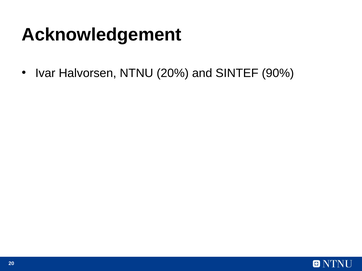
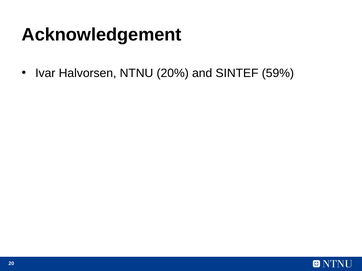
90%: 90% -> 59% (278, 73)
